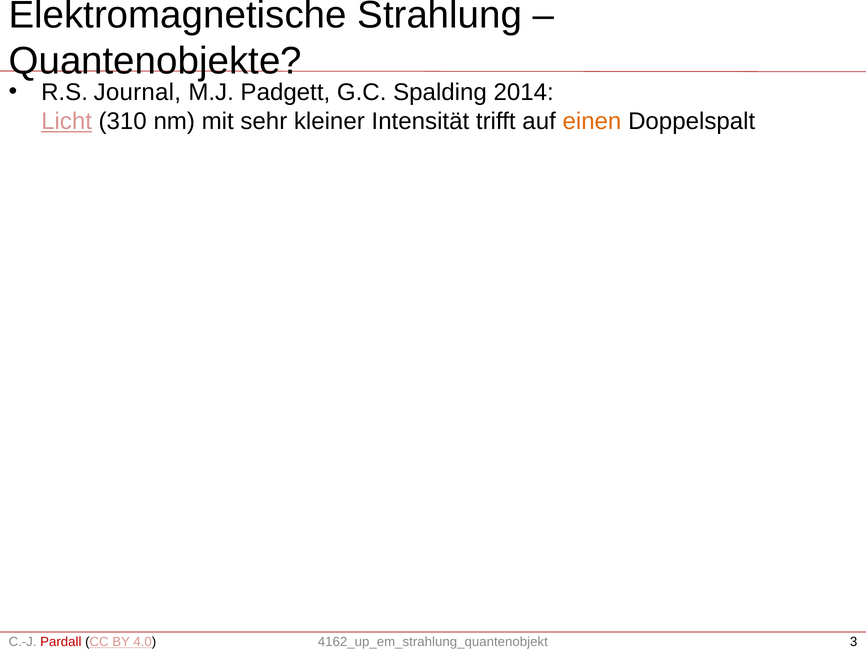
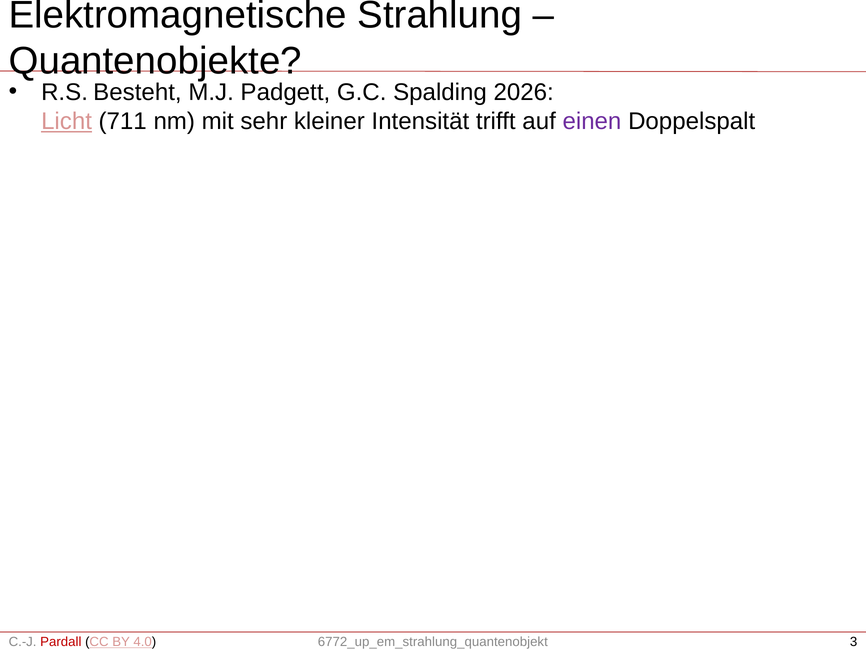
Journal: Journal -> Besteht (137, 92)
2014: 2014 -> 2026 (524, 92)
310: 310 -> 711 (123, 121)
einen colour: orange -> purple (592, 121)
4162_up_em_strahlung_quantenobjekt: 4162_up_em_strahlung_quantenobjekt -> 6772_up_em_strahlung_quantenobjekt (433, 641)
